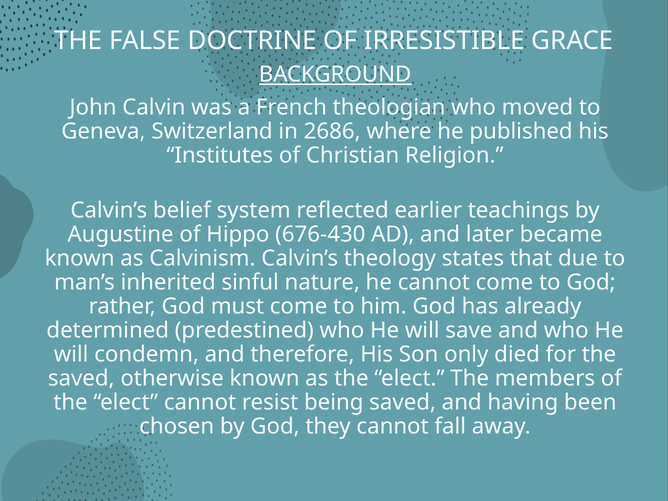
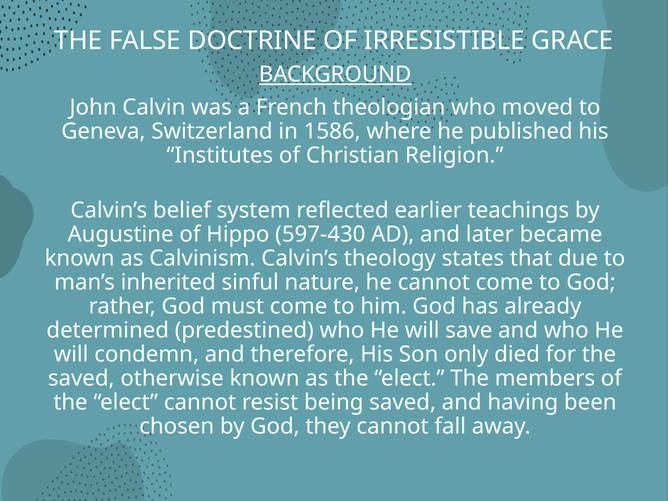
2686: 2686 -> 1586 (332, 132)
676-430: 676-430 -> 597-430 (320, 234)
